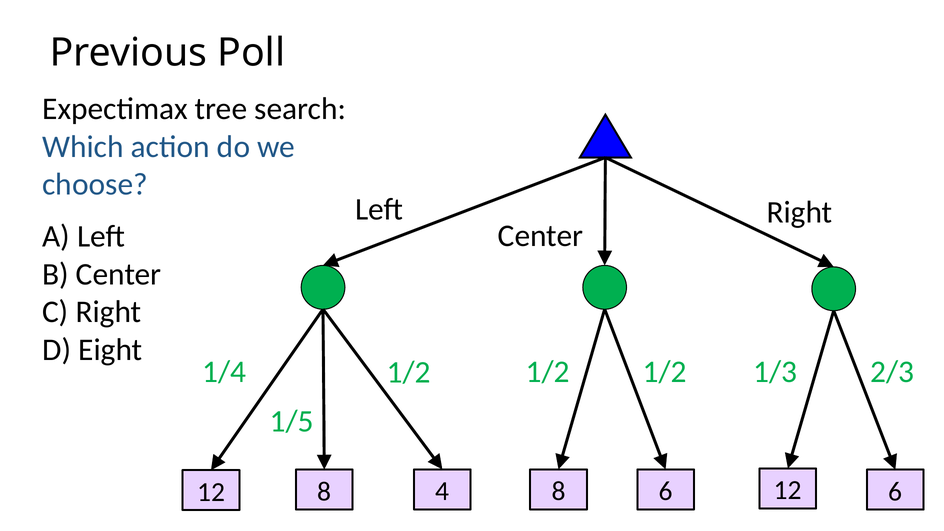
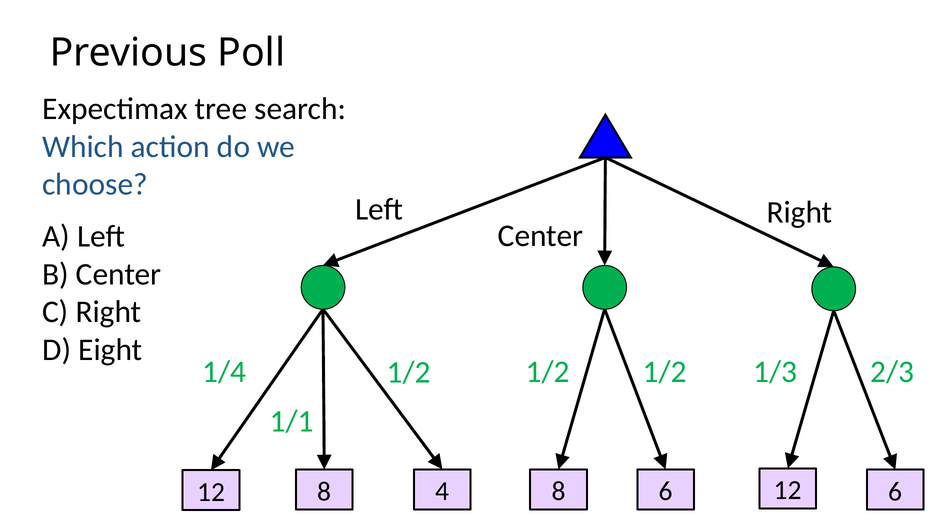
1/5: 1/5 -> 1/1 (292, 421)
